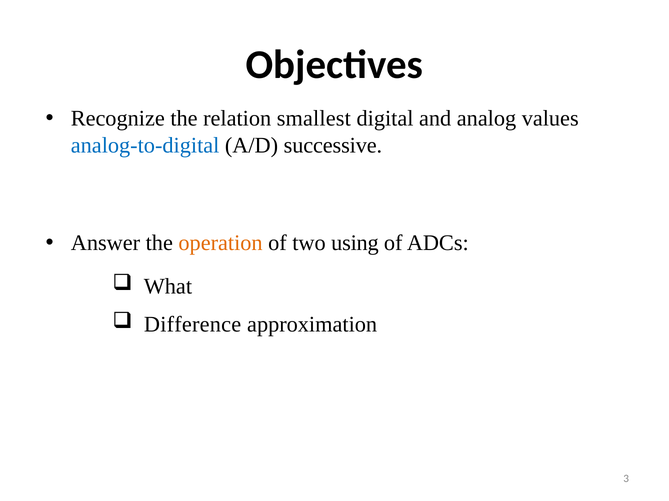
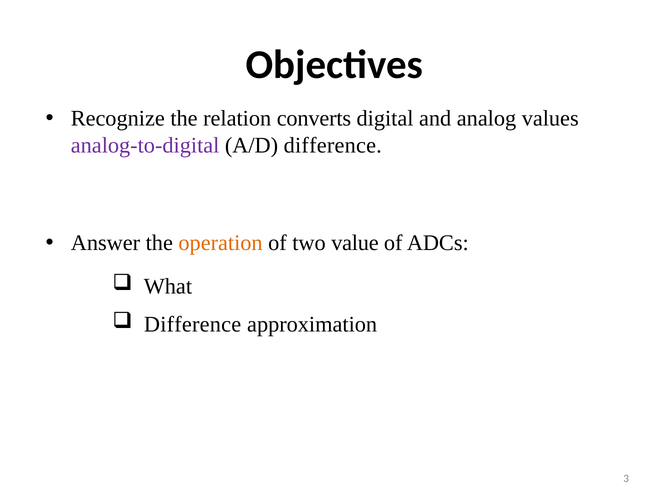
smallest: smallest -> converts (314, 119)
analog-to-digital colour: blue -> purple (145, 145)
A/D successive: successive -> difference (333, 145)
using: using -> value (355, 243)
